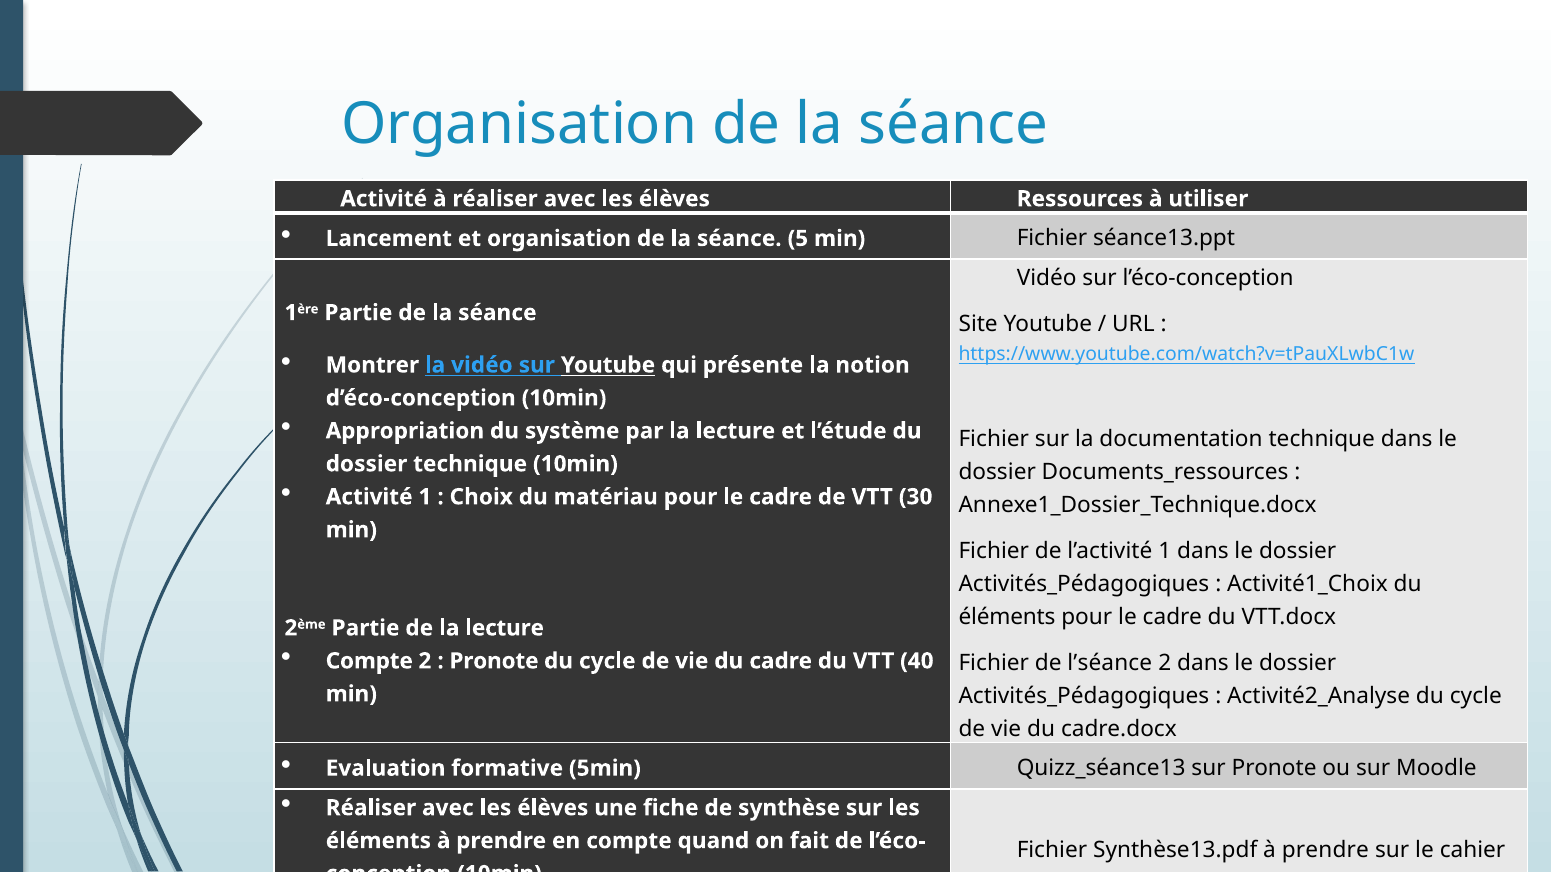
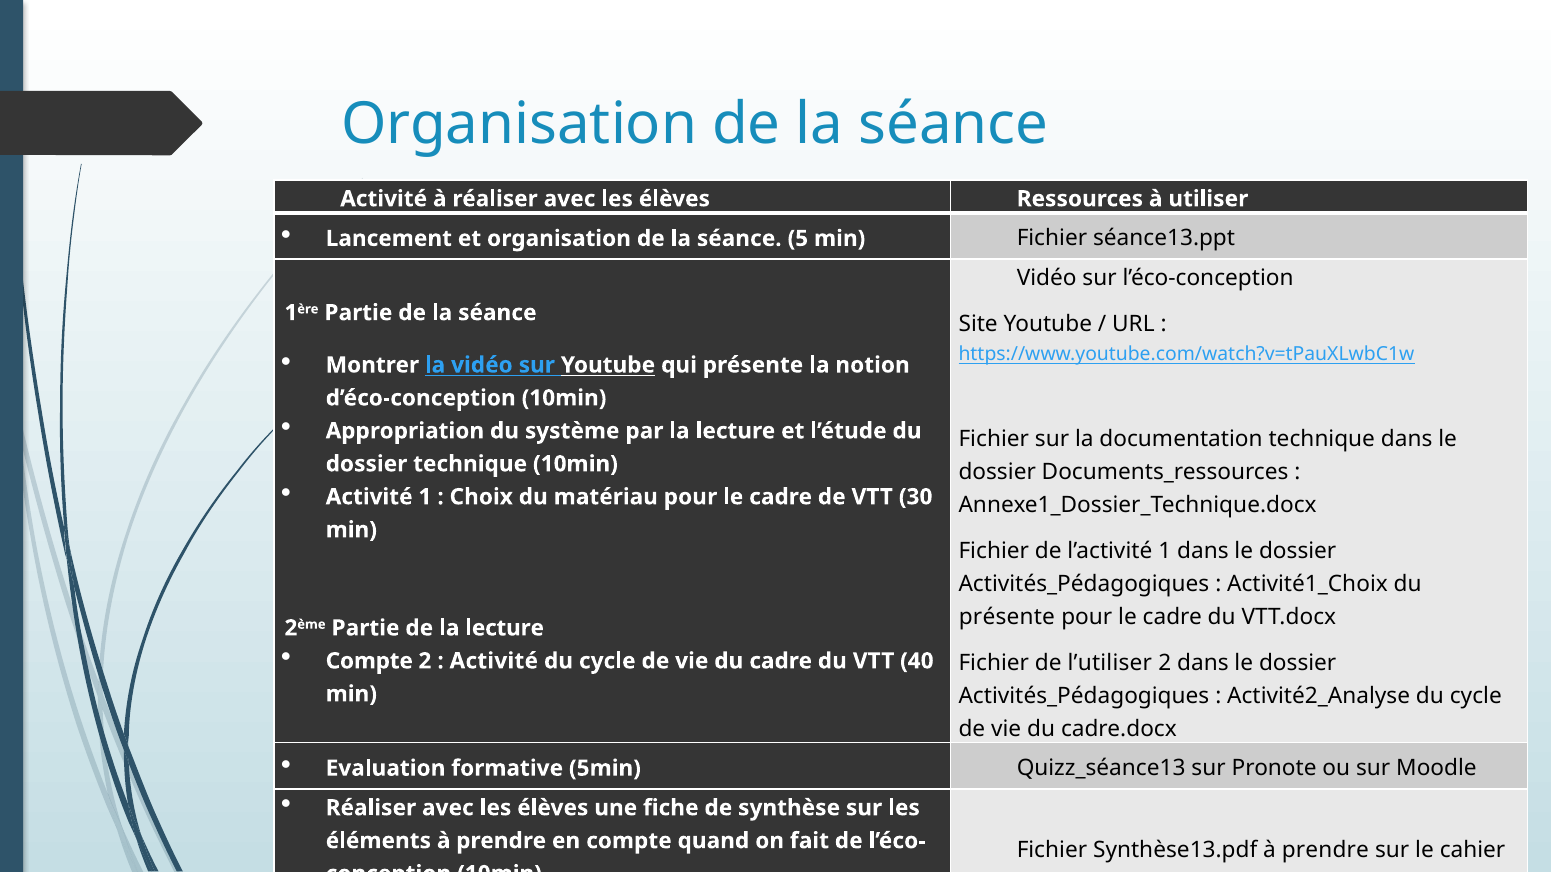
éléments: éléments -> présente (1007, 617)
Pronote: Pronote -> Activité (494, 661)
l’séance: l’séance -> l’utiliser (1110, 663)
